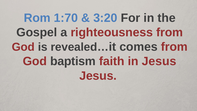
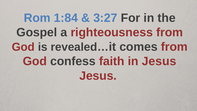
1:70: 1:70 -> 1:84 (66, 18)
3:20: 3:20 -> 3:27 (105, 18)
baptism: baptism -> confess (73, 61)
